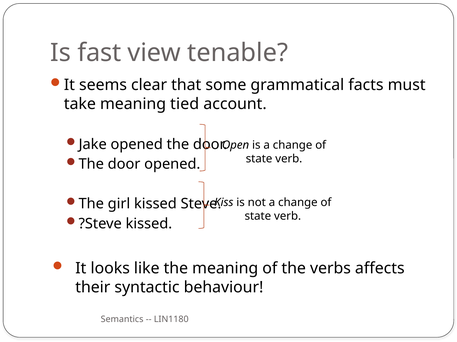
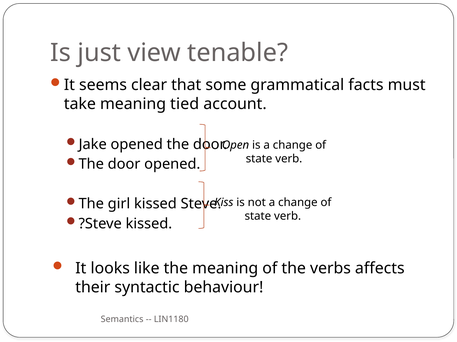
fast: fast -> just (99, 53)
